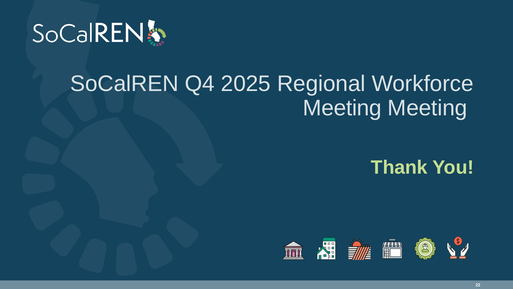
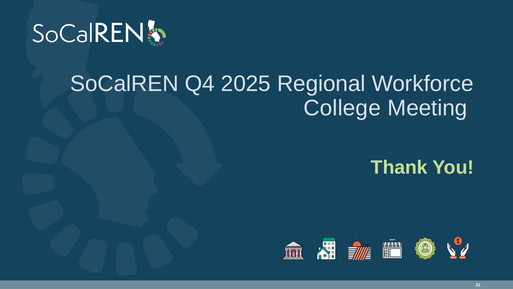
Meeting: Meeting -> College (342, 108)
